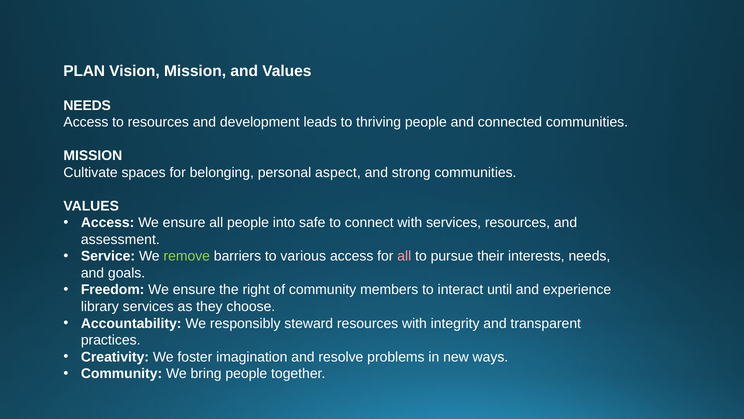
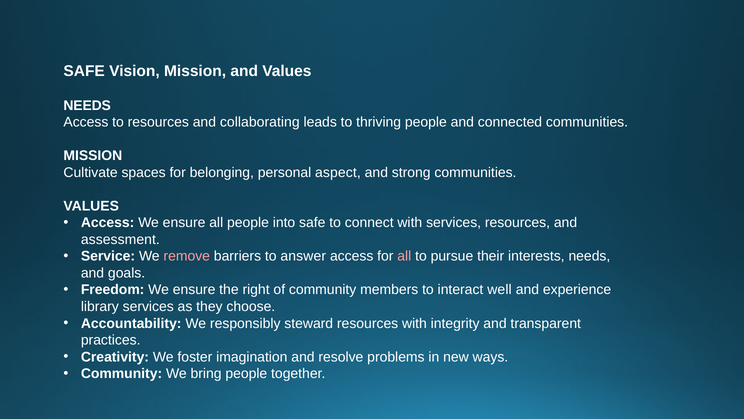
PLAN: PLAN -> SAFE (84, 71)
development: development -> collaborating (260, 122)
remove colour: light green -> pink (187, 256)
various: various -> answer (303, 256)
until: until -> well (499, 290)
